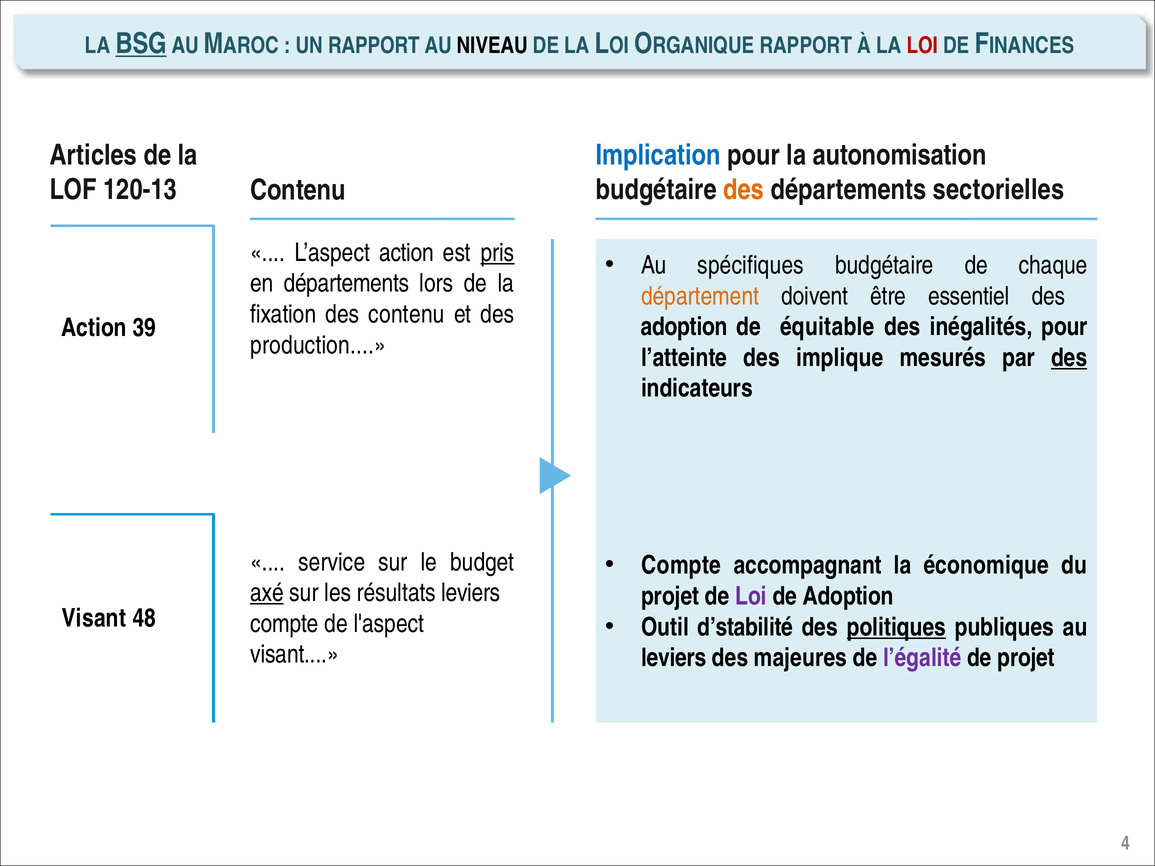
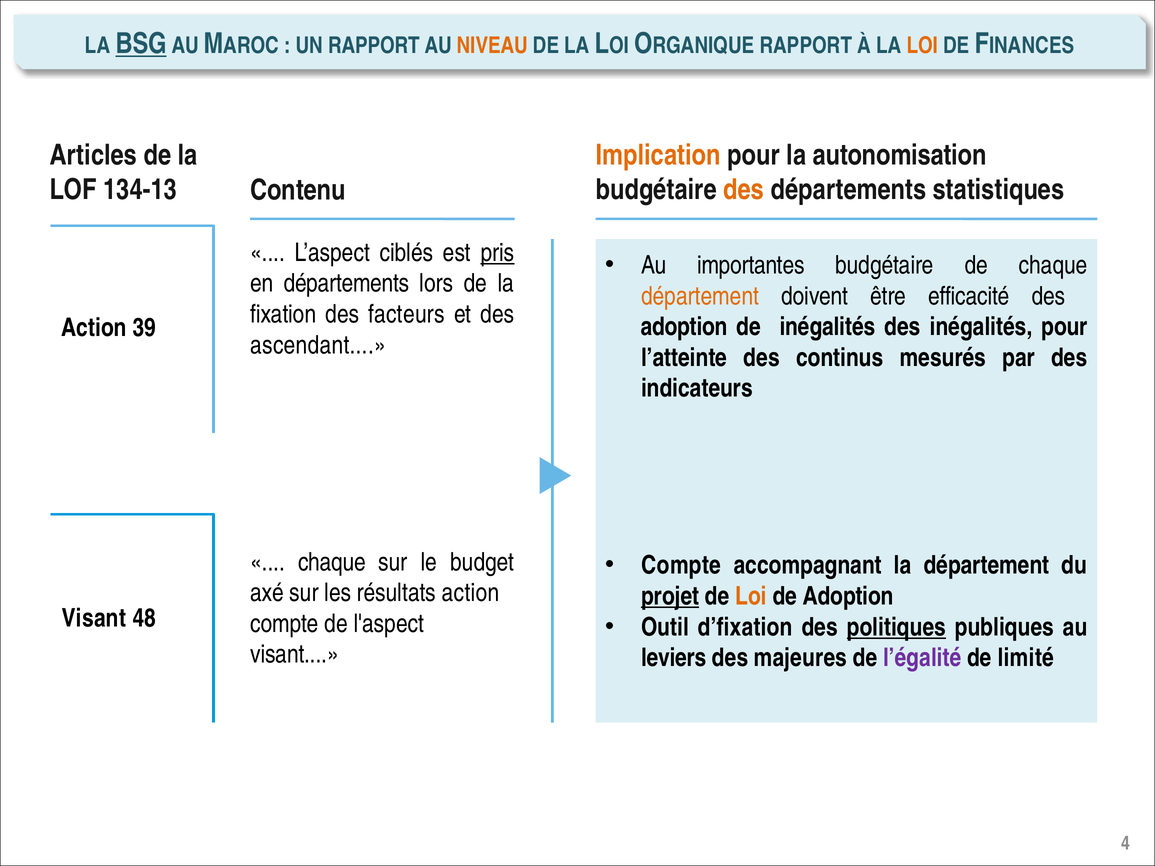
NIVEAU colour: black -> orange (492, 46)
LOI colour: red -> orange (922, 46)
Implication colour: blue -> orange (658, 155)
120-13: 120-13 -> 134-13 (140, 190)
sectorielles: sectorielles -> statistiques (999, 190)
L’aspect action: action -> ciblés (407, 253)
spécifiques: spécifiques -> importantes (751, 265)
essentiel: essentiel -> efficacité (969, 296)
des contenu: contenu -> facteurs (406, 314)
de équitable: équitable -> inégalités (827, 327)
production: production -> ascendant (318, 345)
implique: implique -> continus (840, 358)
des underline: present -> none (1069, 358)
service: service -> chaque (332, 562)
la économique: économique -> département (986, 566)
axé underline: present -> none (267, 593)
résultats leviers: leviers -> action (471, 593)
projet underline: none -> present (670, 596)
Loi colour: purple -> orange (751, 596)
d’stabilité: d’stabilité -> d’fixation (745, 627)
de projet: projet -> limité (1026, 658)
